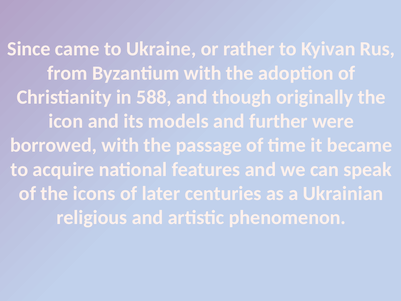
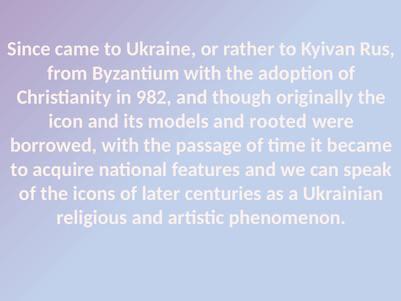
588: 588 -> 982 (154, 97)
further: further -> rooted (278, 121)
